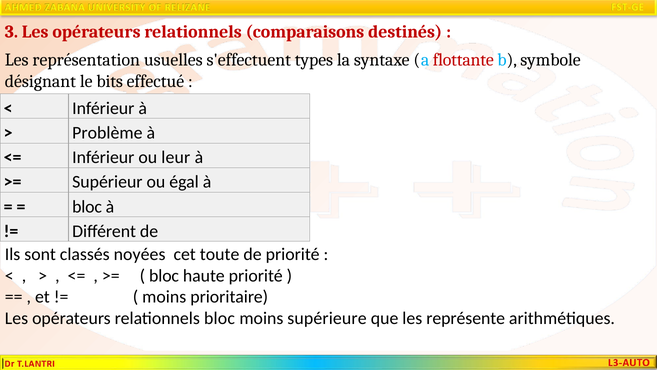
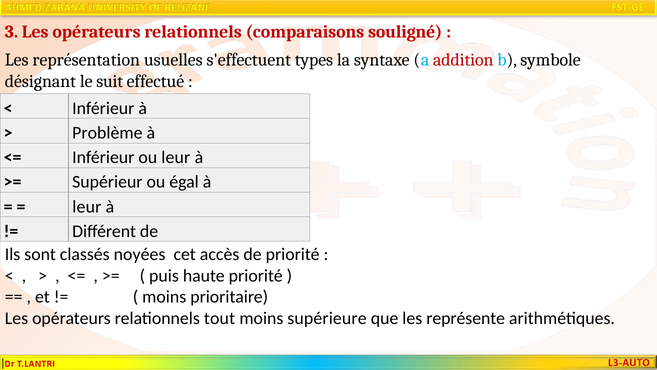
destinés: destinés -> souligné (405, 32)
flottante: flottante -> addition (463, 60)
bits: bits -> suit (110, 81)
bloc: bloc -> leur (87, 206)
toute: toute -> accès (220, 254)
bloc: bloc -> puis (164, 275)
relationnels bloc: bloc -> tout (220, 318)
